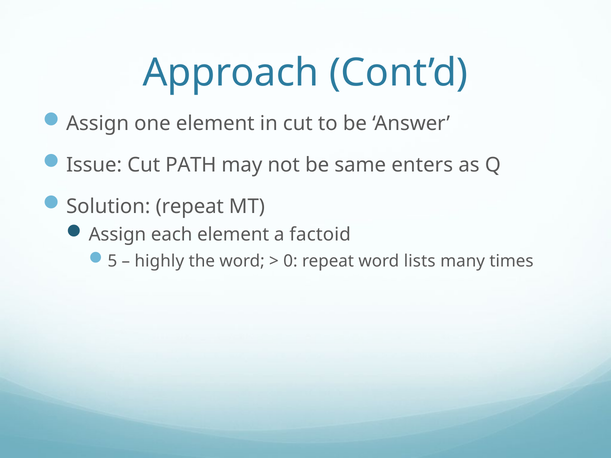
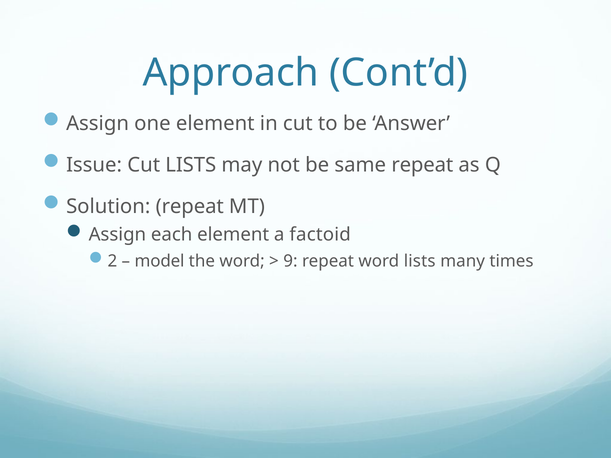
Cut PATH: PATH -> LISTS (191, 165)
same enters: enters -> repeat (422, 165)
5: 5 -> 2 (112, 261)
highly: highly -> model (160, 261)
0: 0 -> 9 (290, 261)
